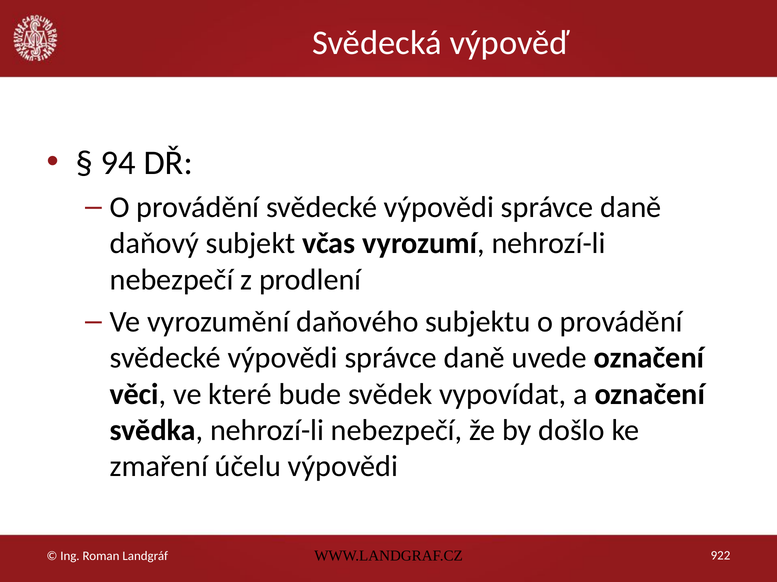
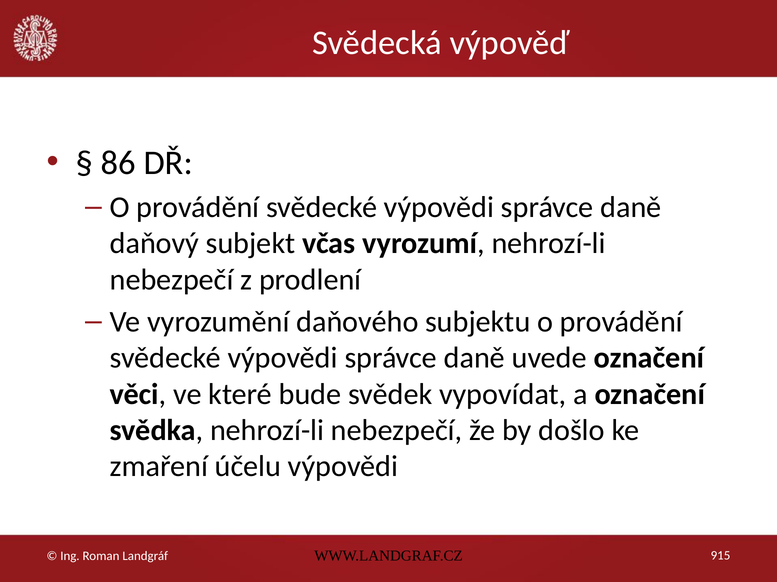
94: 94 -> 86 (118, 163)
922: 922 -> 915 (721, 556)
